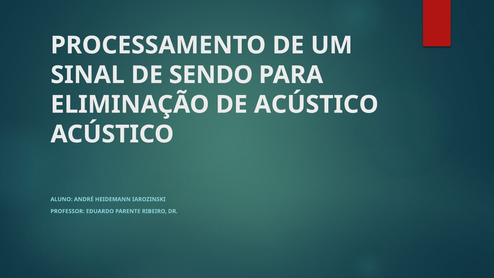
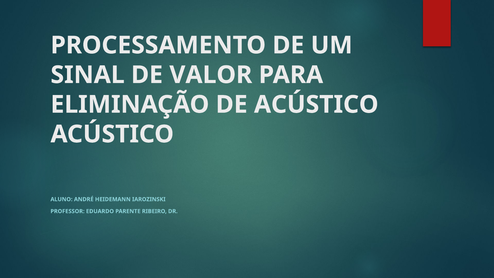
SENDO: SENDO -> VALOR (211, 75)
